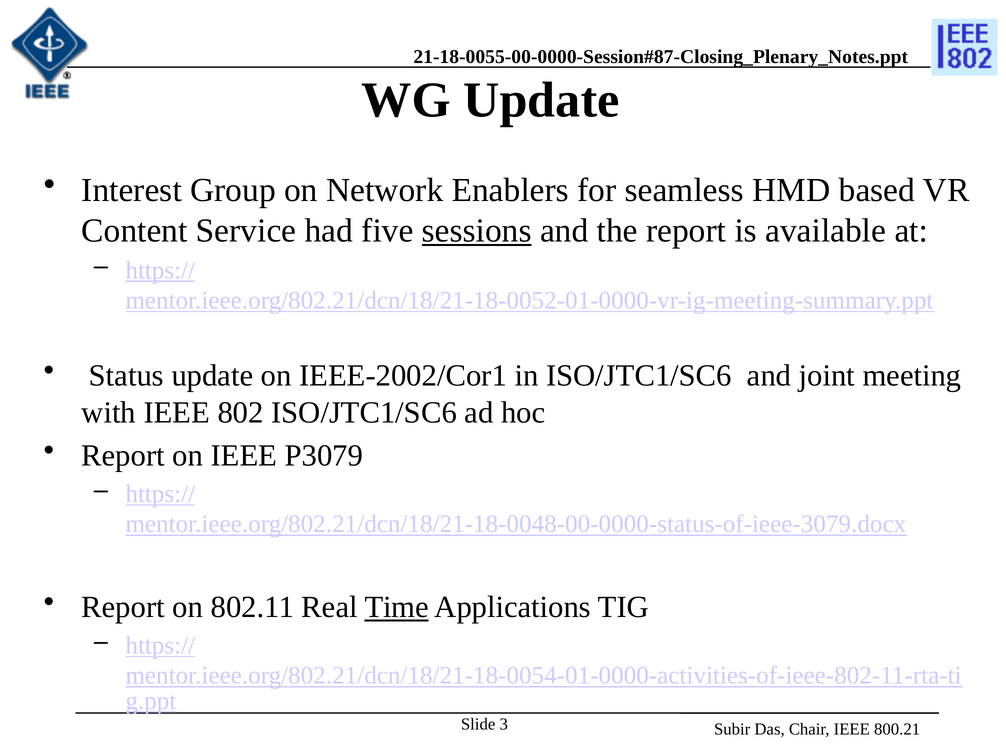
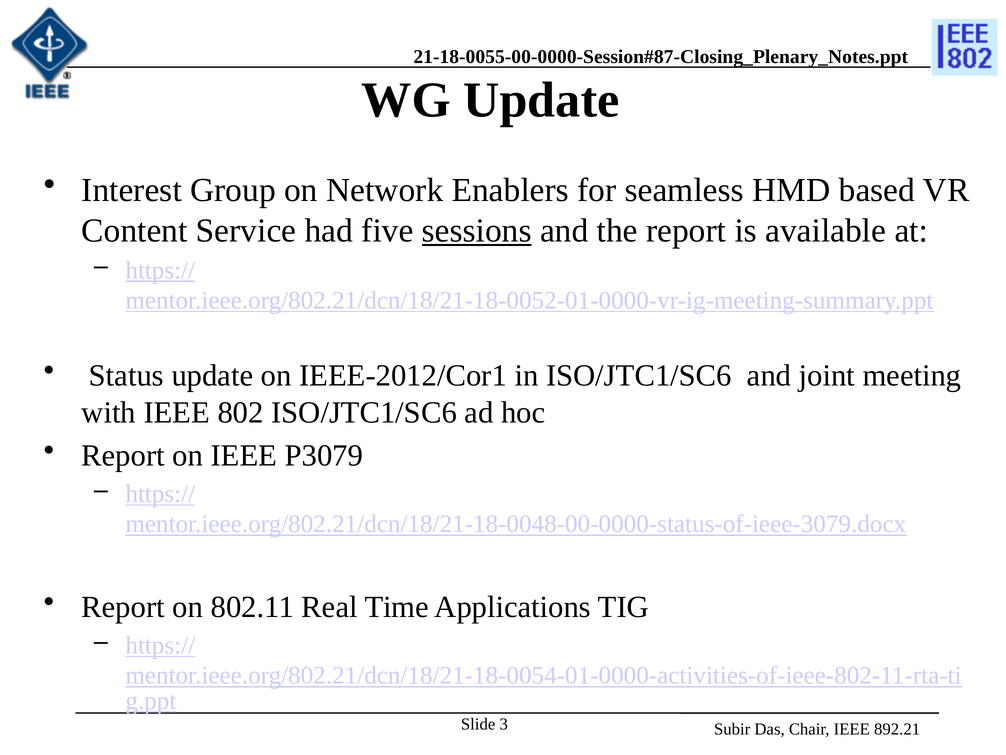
IEEE-2002/Cor1: IEEE-2002/Cor1 -> IEEE-2012/Cor1 (403, 376)
Time underline: present -> none (397, 607)
800.21: 800.21 -> 892.21 (897, 729)
